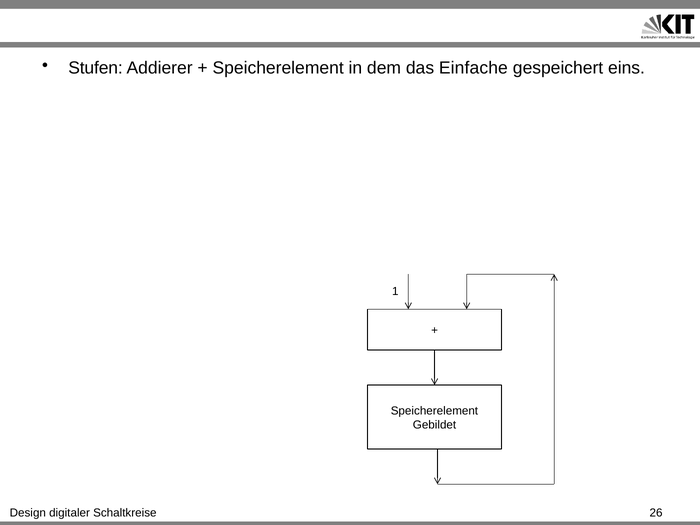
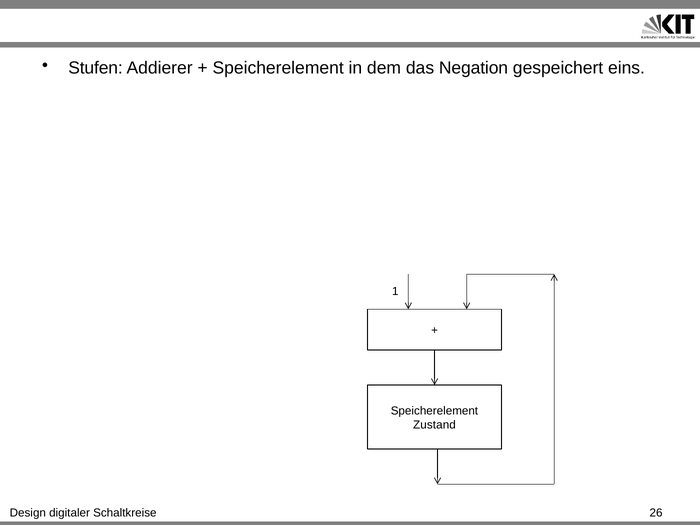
Einfache: Einfache -> Negation (474, 68)
Gebildet: Gebildet -> Zustand (434, 425)
